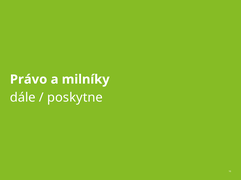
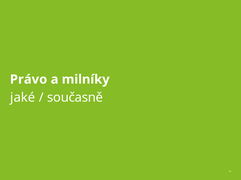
dále: dále -> jaké (23, 98)
poskytne: poskytne -> současně (75, 98)
